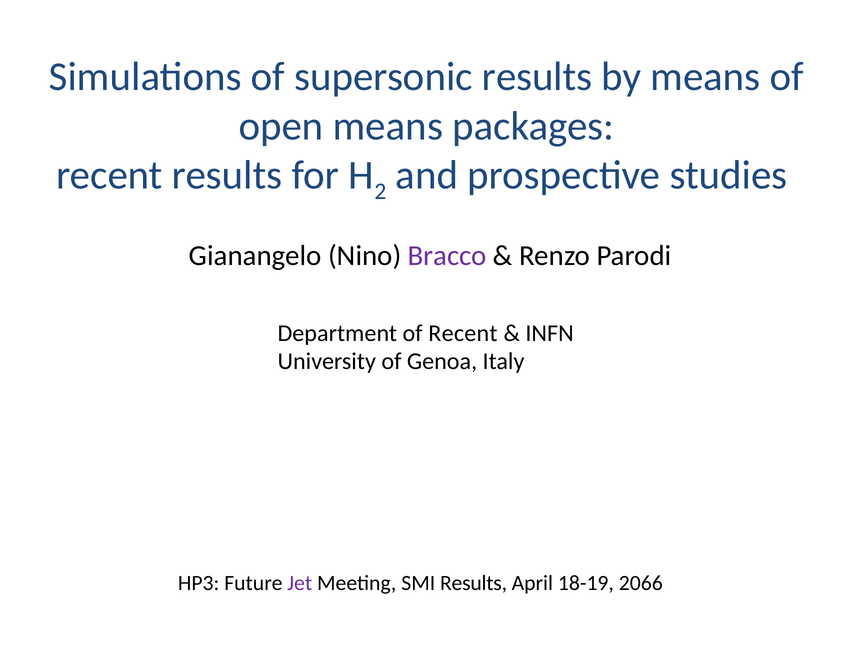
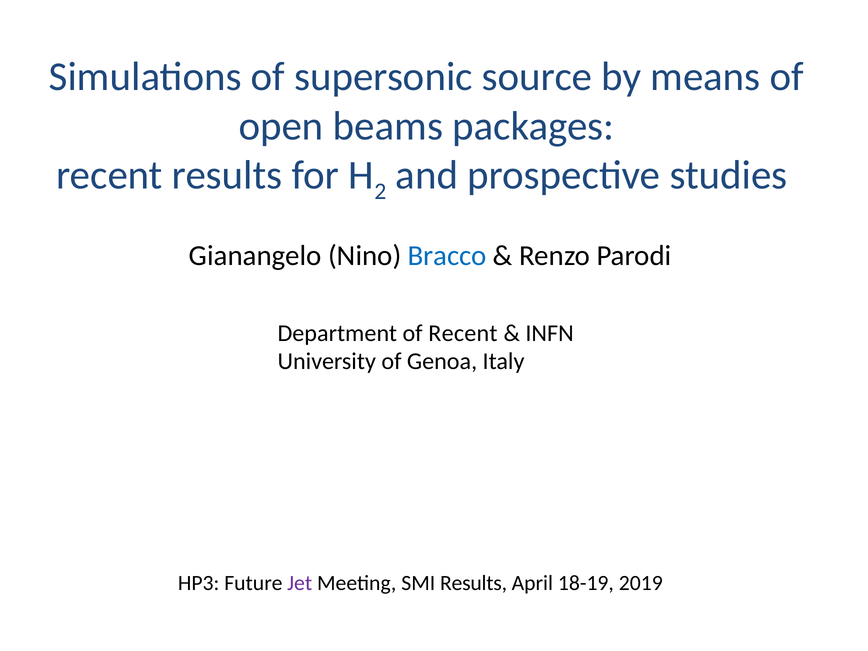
supersonic results: results -> source (537, 77)
open means: means -> beams (388, 126)
Bracco colour: purple -> blue (447, 256)
2066: 2066 -> 2019 (641, 583)
